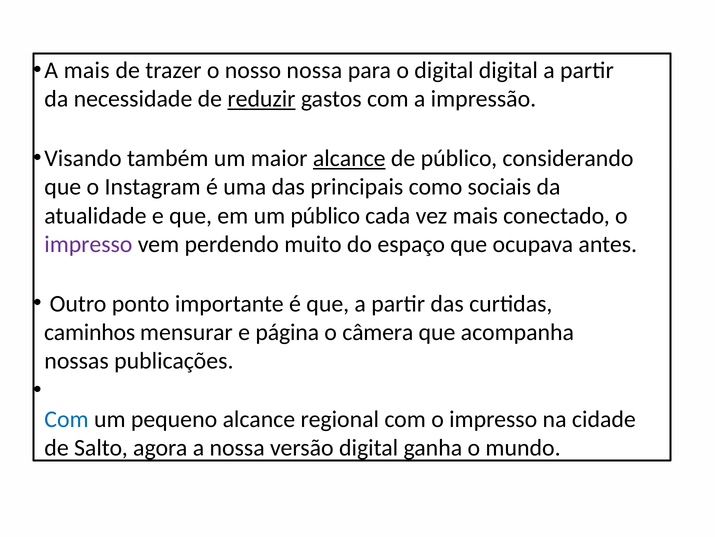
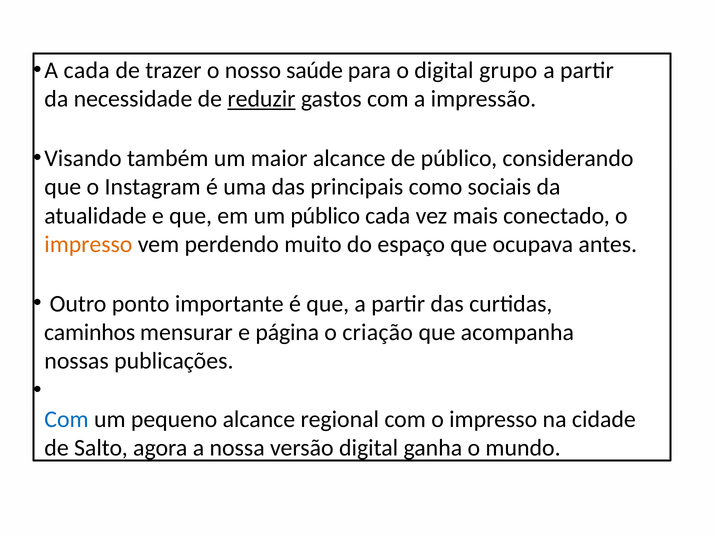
A mais: mais -> cada (87, 70)
nosso nossa: nossa -> saúde (315, 70)
digital digital: digital -> grupo (508, 70)
alcance underline: present -> none (349, 158)
impresso colour: purple -> orange (88, 244)
câmera: câmera -> criação (378, 332)
